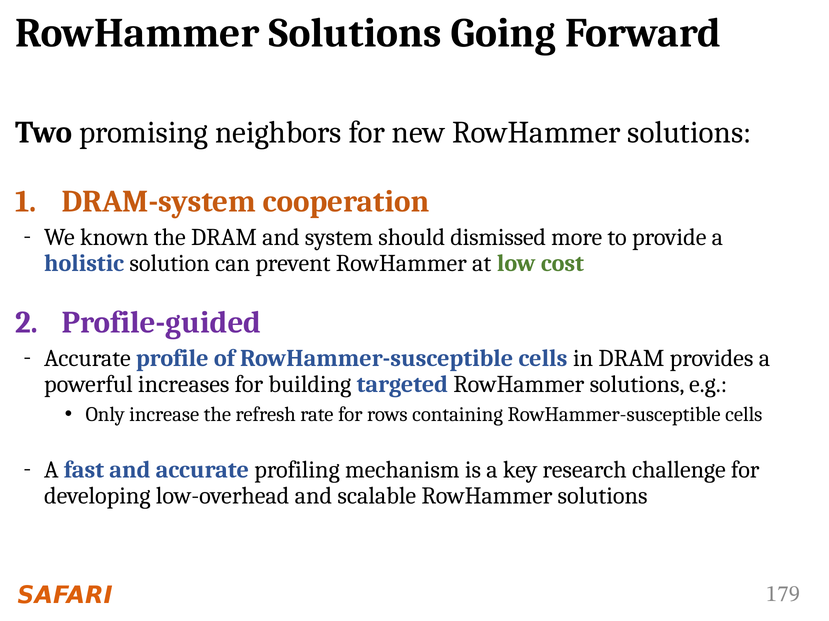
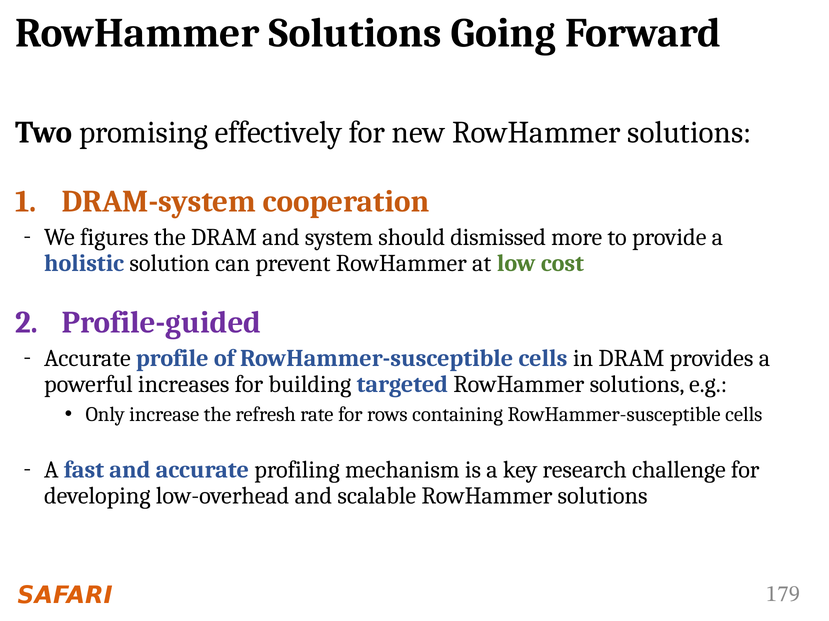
neighbors: neighbors -> effectively (279, 133)
known: known -> figures (114, 237)
